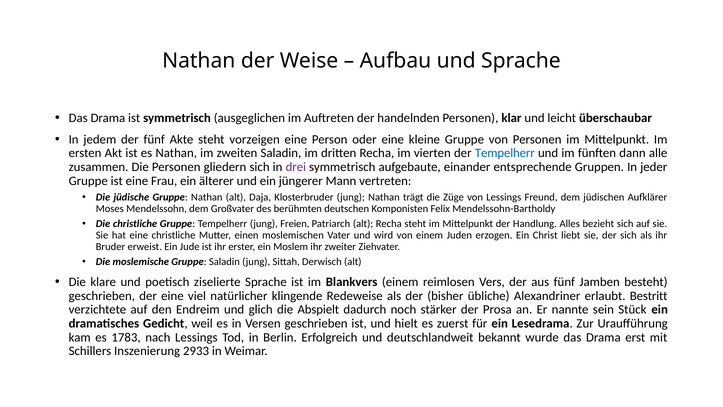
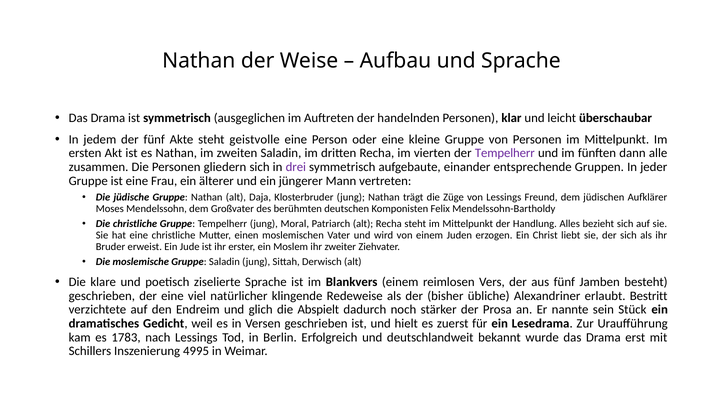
vorzeigen: vorzeigen -> geistvolle (255, 139)
Tempelherr colour: blue -> purple (505, 153)
Freien: Freien -> Moral (295, 224)
2933: 2933 -> 4995 (196, 351)
